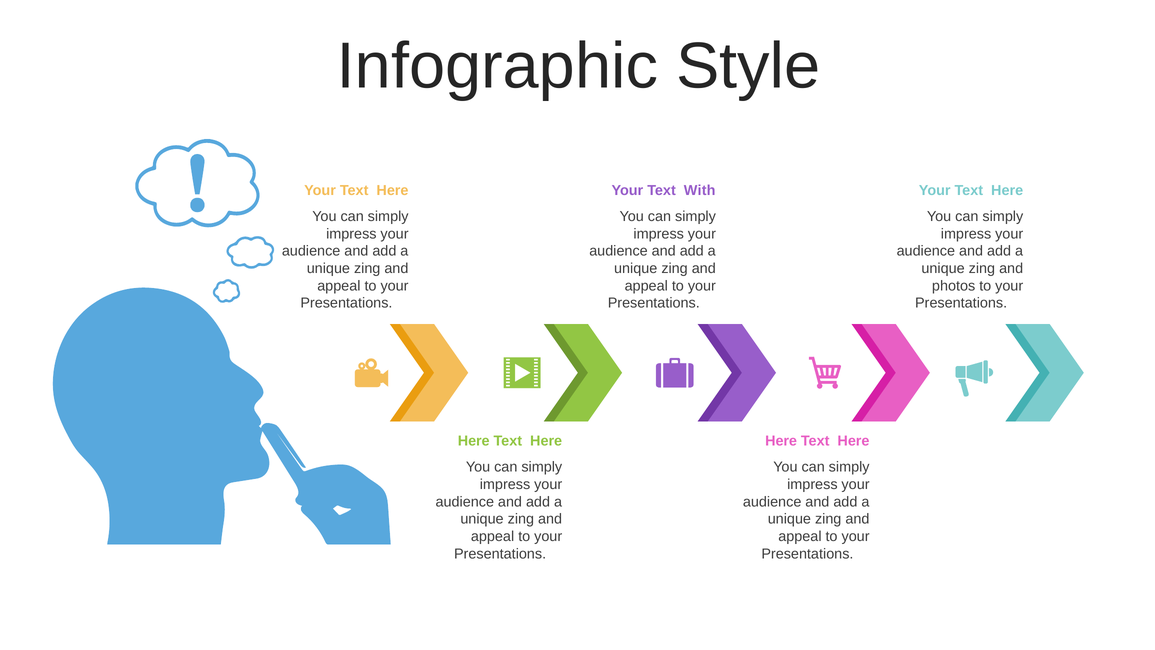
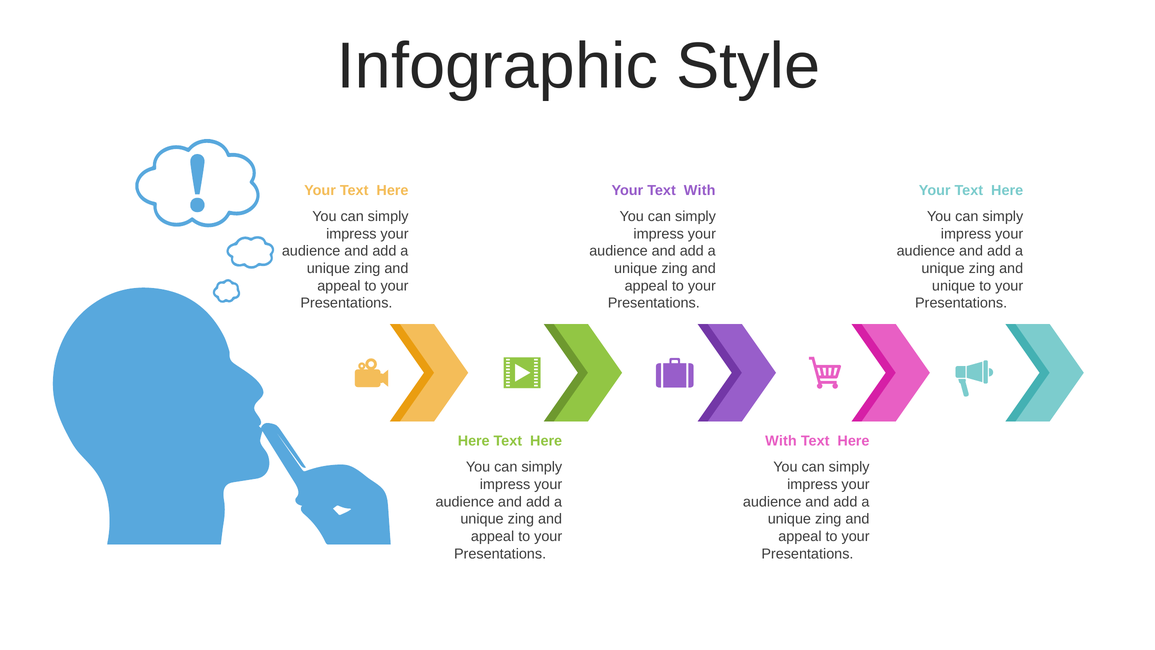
photos: photos -> unique (954, 286)
Here: Here -> With (781, 441)
